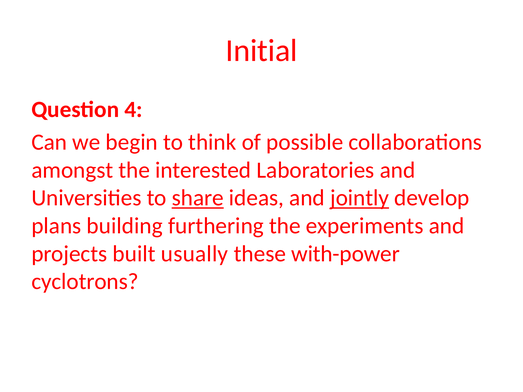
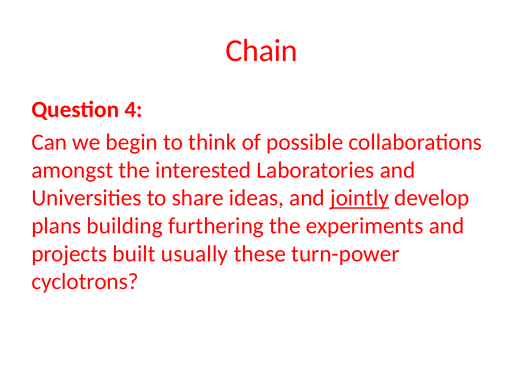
Initial: Initial -> Chain (262, 51)
share underline: present -> none (198, 198)
with-power: with-power -> turn-power (345, 254)
